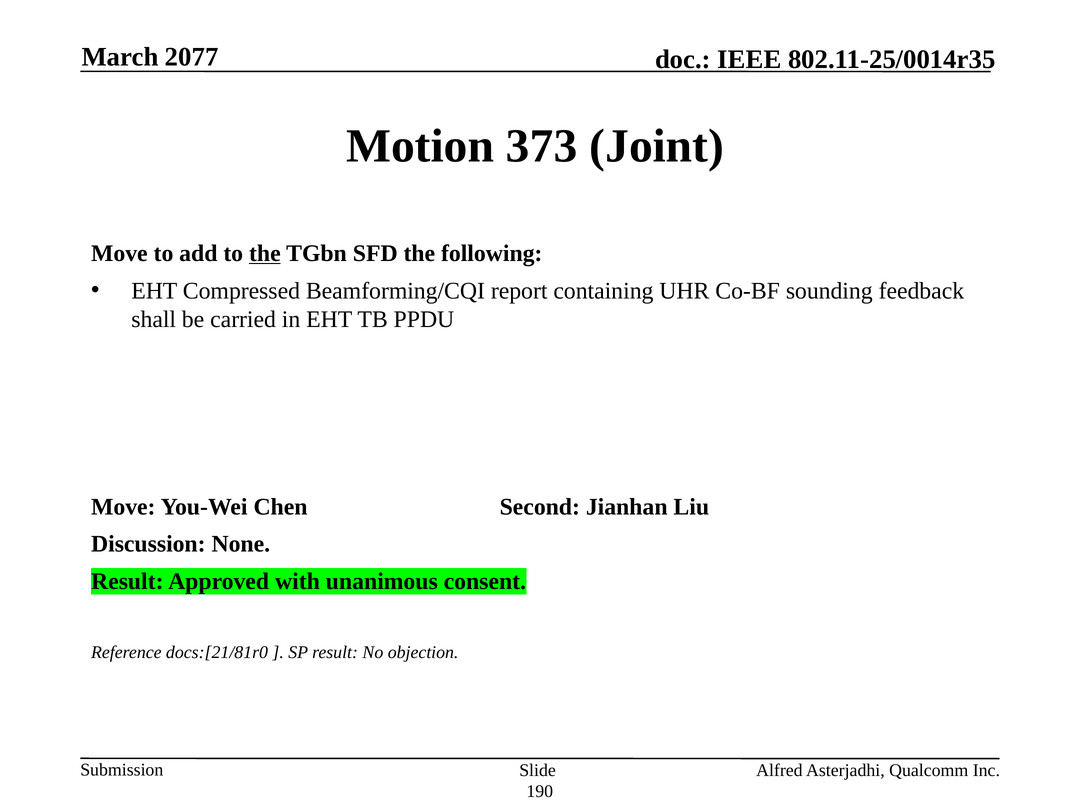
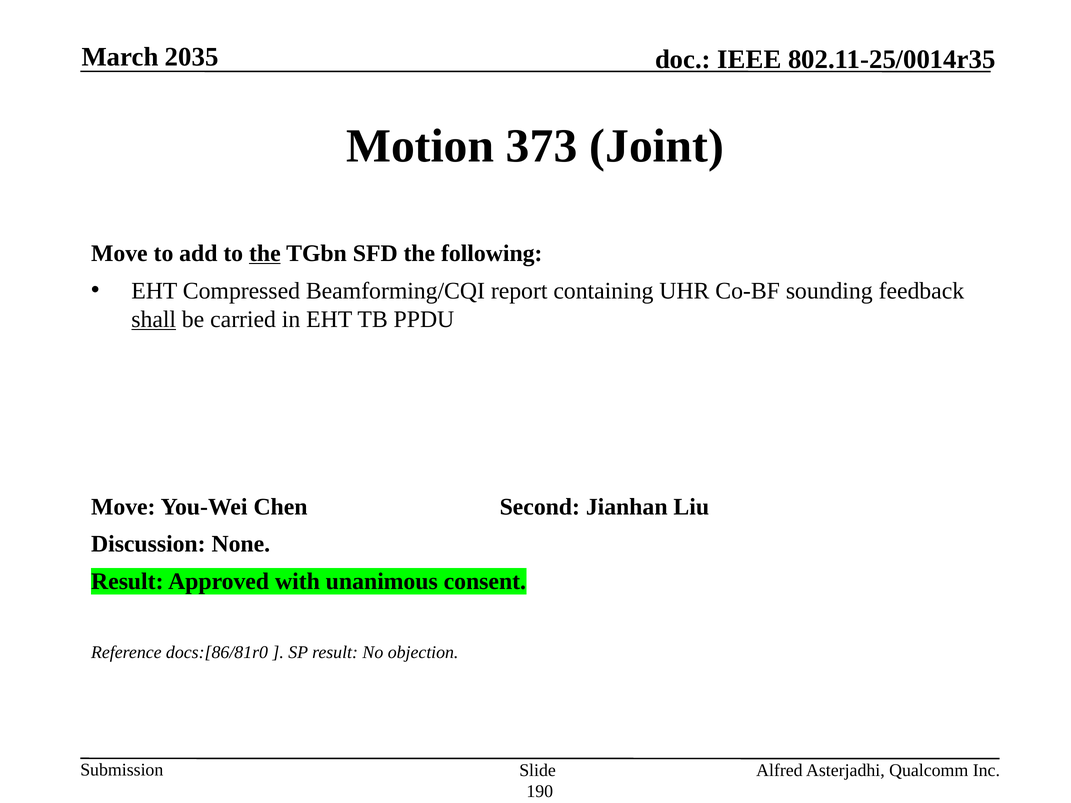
2077: 2077 -> 2035 (192, 57)
shall underline: none -> present (154, 319)
docs:[21/81r0: docs:[21/81r0 -> docs:[86/81r0 (217, 653)
